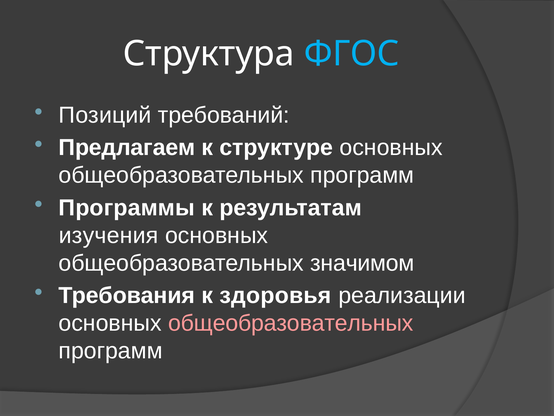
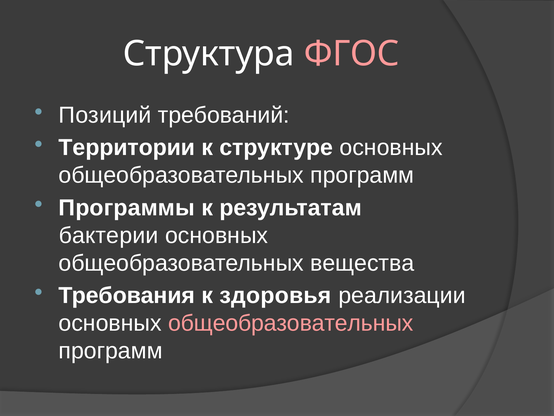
ФГОС colour: light blue -> pink (352, 54)
Предлагаем: Предлагаем -> Территории (127, 147)
изучения: изучения -> бактерии (109, 235)
значимом: значимом -> вещества (362, 263)
